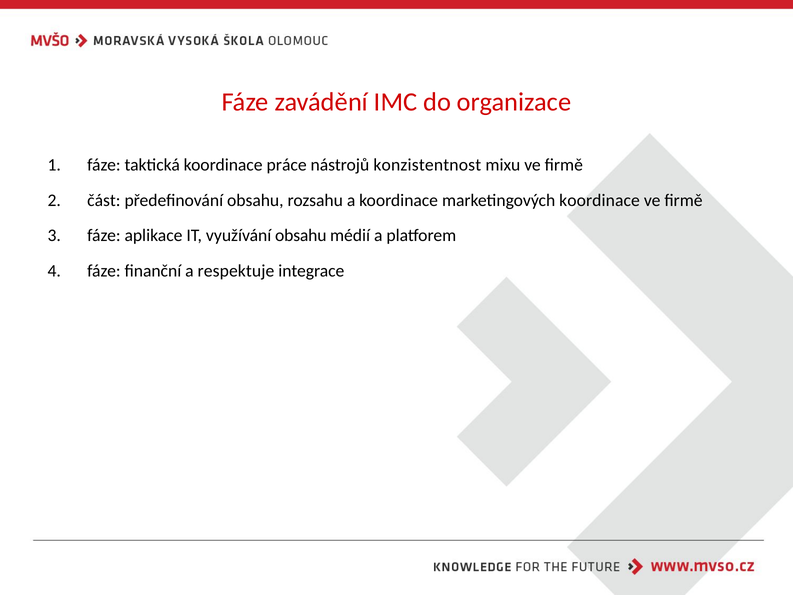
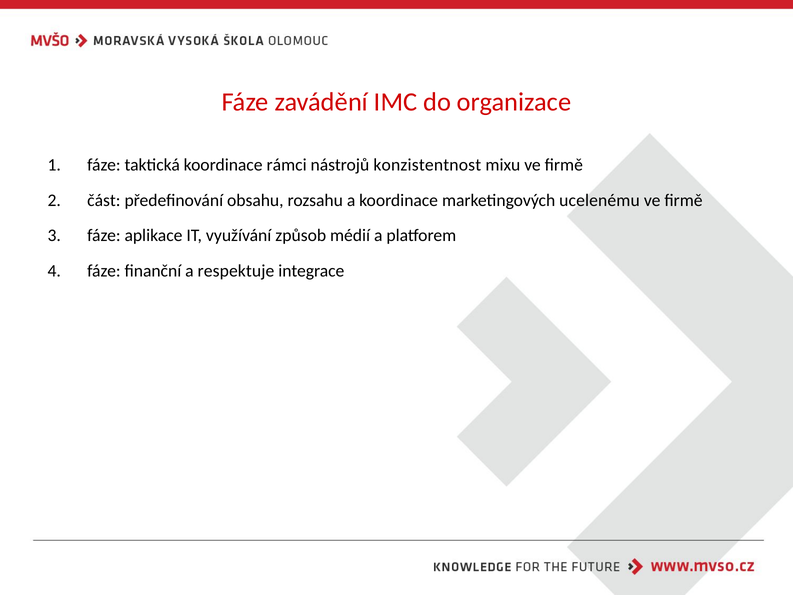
práce: práce -> rámci (287, 165)
marketingových koordinace: koordinace -> ucelenému (599, 200)
využívání obsahu: obsahu -> způsob (301, 235)
